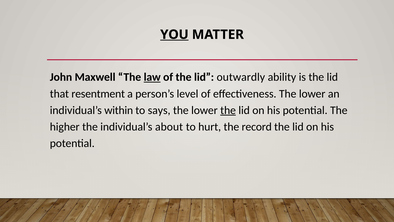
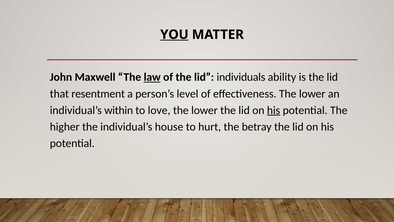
outwardly: outwardly -> individuals (241, 77)
says: says -> love (159, 110)
the underline: present -> none (228, 110)
his underline: none -> present (274, 110)
about: about -> house (169, 127)
record: record -> betray (257, 127)
